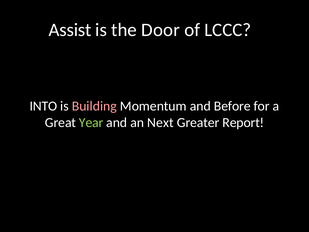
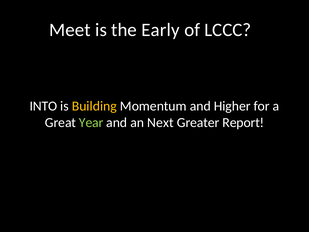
Assist: Assist -> Meet (70, 30)
Door: Door -> Early (161, 30)
Building colour: pink -> yellow (94, 106)
Before: Before -> Higher (232, 106)
